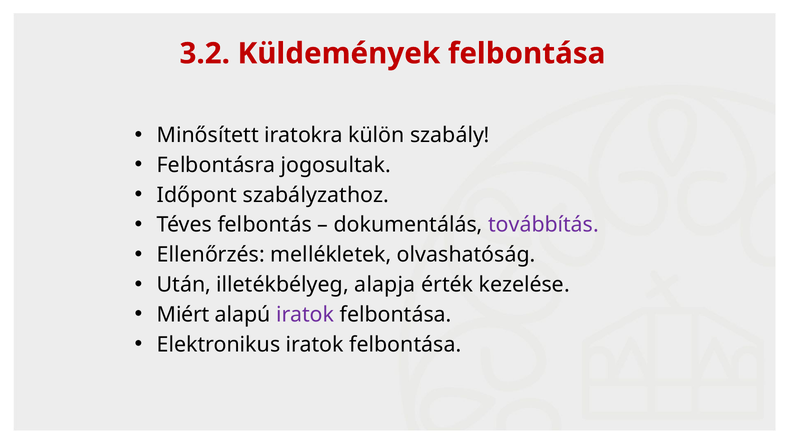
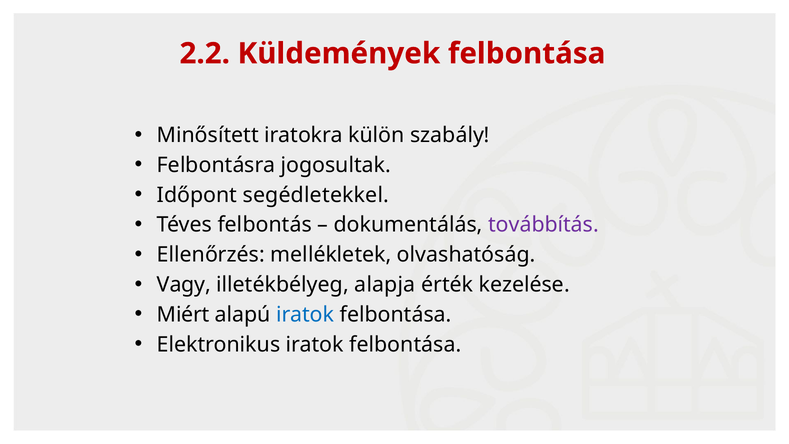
3.2: 3.2 -> 2.2 (205, 53)
szabályzathoz: szabályzathoz -> segédletekkel (316, 195)
Után: Után -> Vagy (184, 285)
iratok colour: purple -> blue (305, 314)
